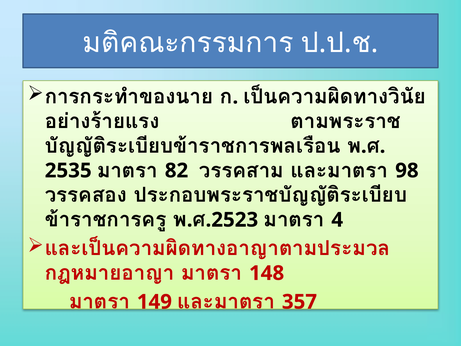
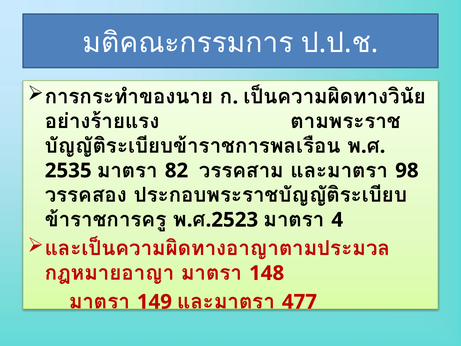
357: 357 -> 477 (299, 302)
